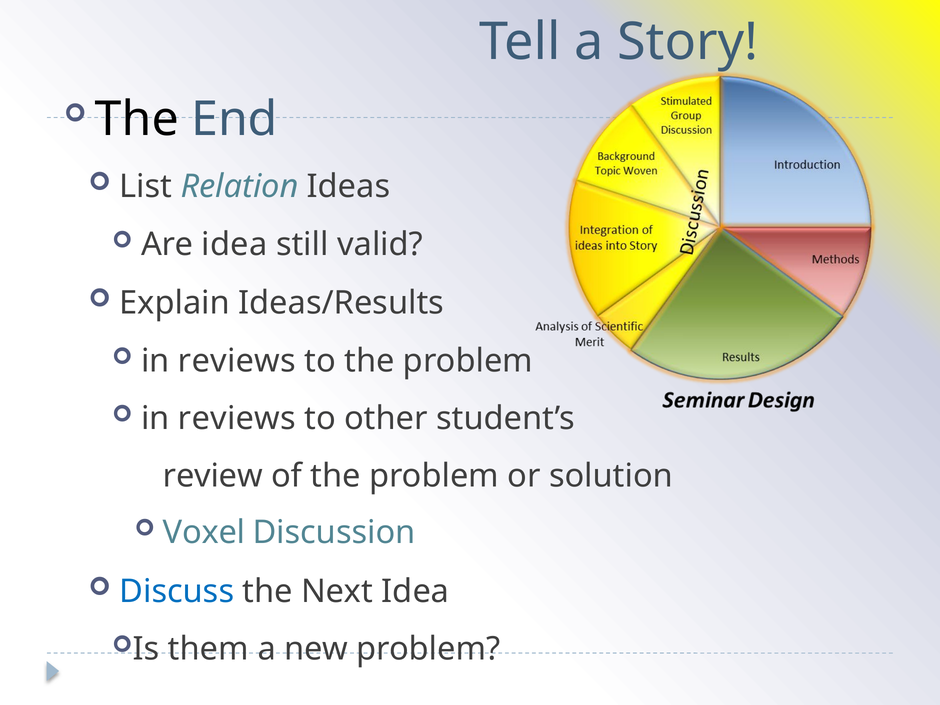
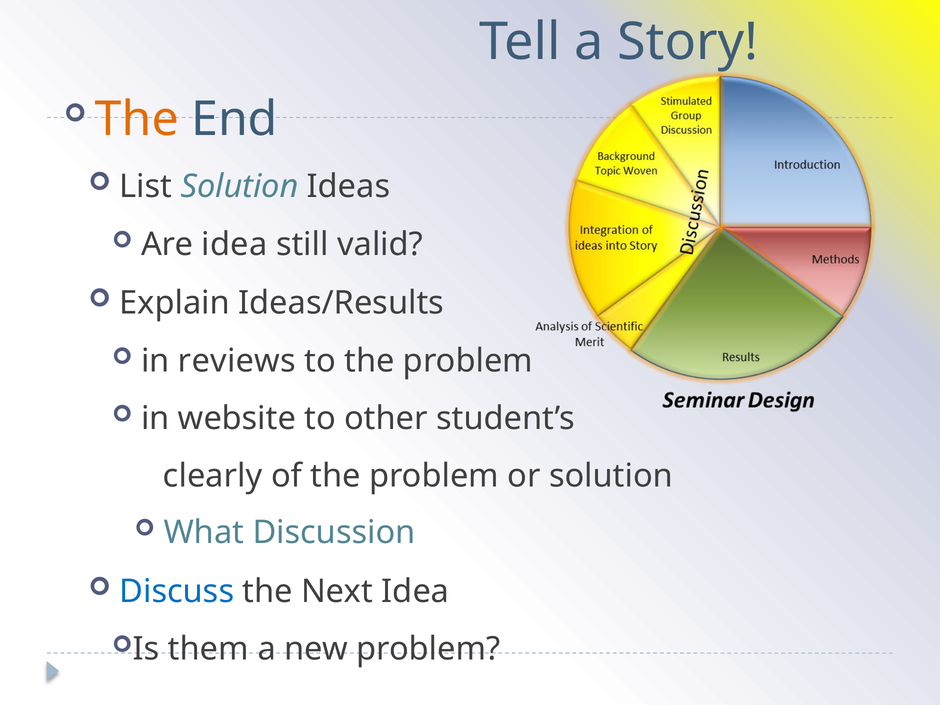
The colour: black -> orange (137, 119)
List Relation: Relation -> Solution (240, 187)
reviews: reviews -> website (237, 419)
review: review -> clearly (213, 476)
Voxel: Voxel -> What (204, 533)
